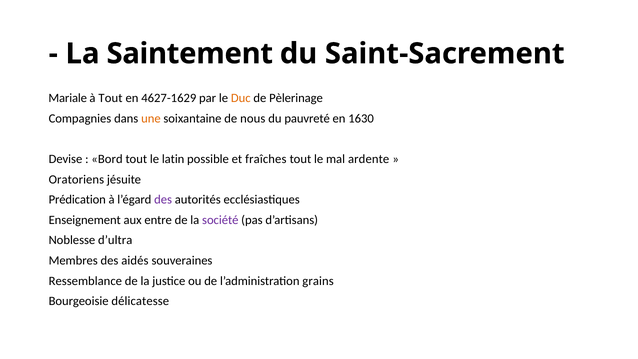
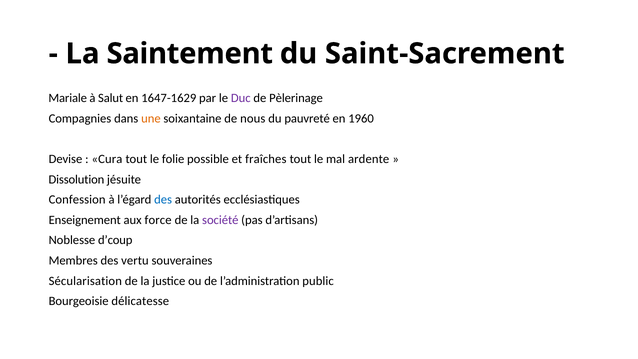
à Tout: Tout -> Salut (111, 98)
4627-1629: 4627-1629 -> 1647-1629 (169, 98)
Duc colour: orange -> purple (241, 98)
1630: 1630 -> 1960 (361, 118)
Bord: Bord -> Cura (107, 159)
latin: latin -> folie (173, 159)
Oratoriens: Oratoriens -> Dissolution (76, 179)
Prédication: Prédication -> Confession (77, 200)
des colour: purple -> blue (163, 200)
entre: entre -> force (158, 220)
d’ultra: d’ultra -> d’coup (115, 240)
aidés: aidés -> vertu (135, 260)
Ressemblance: Ressemblance -> Sécularisation (85, 281)
grains: grains -> public (318, 281)
